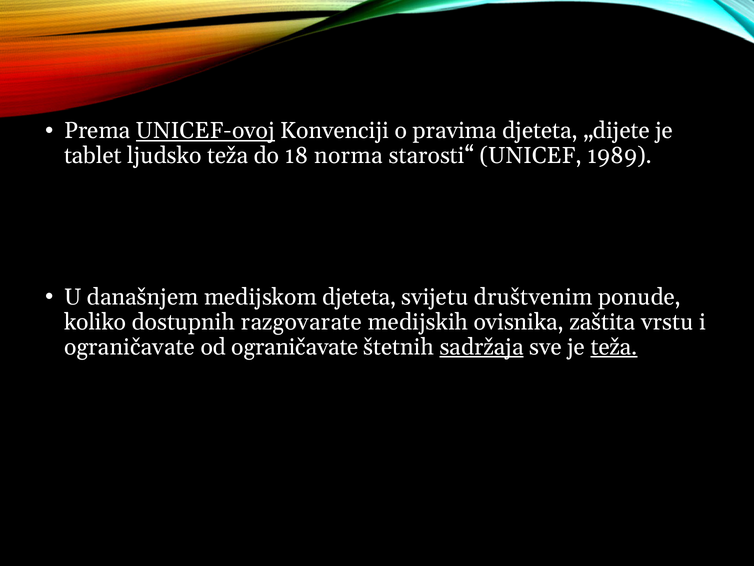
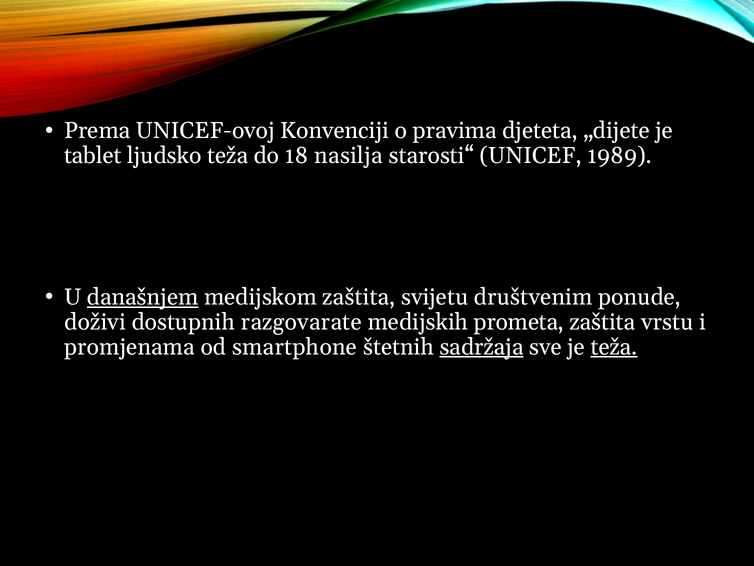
UNICEF-ovoj underline: present -> none (205, 131)
norma: norma -> nasilja (349, 156)
današnjem underline: none -> present (143, 297)
medijskom djeteta: djeteta -> zaštita (359, 297)
koliko: koliko -> doživi (95, 322)
ovisnika: ovisnika -> prometa (519, 322)
ograničavate: ograničavate -> promjenama (130, 347)
od ograničavate: ograničavate -> smartphone (295, 347)
